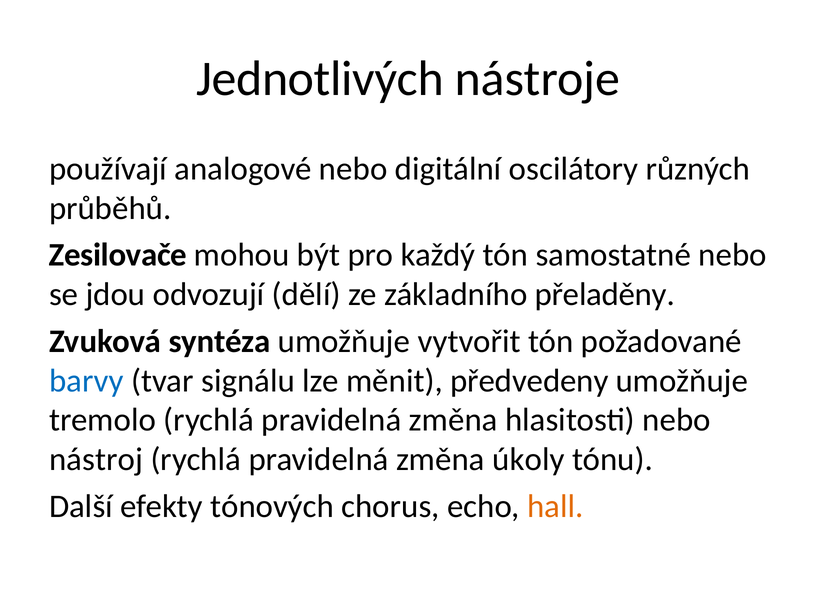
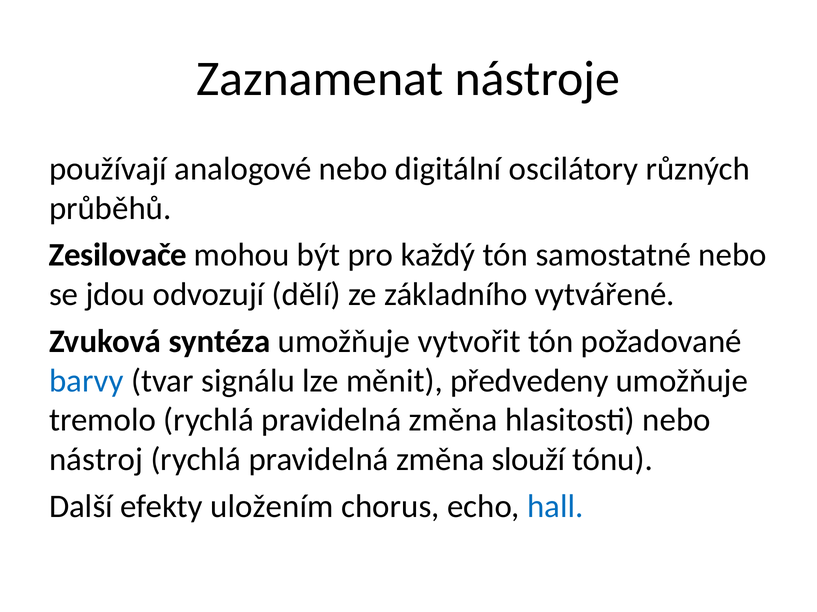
Jednotlivých: Jednotlivých -> Zaznamenat (320, 79)
přeladěny: přeladěny -> vytvářené (605, 295)
úkoly: úkoly -> slouží (529, 460)
tónových: tónových -> uložením (272, 507)
hall colour: orange -> blue (555, 507)
